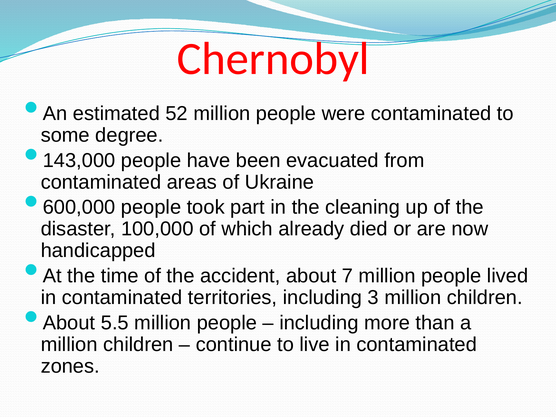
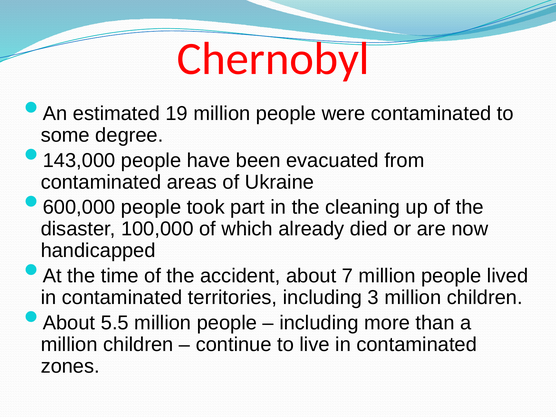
52: 52 -> 19 (177, 113)
